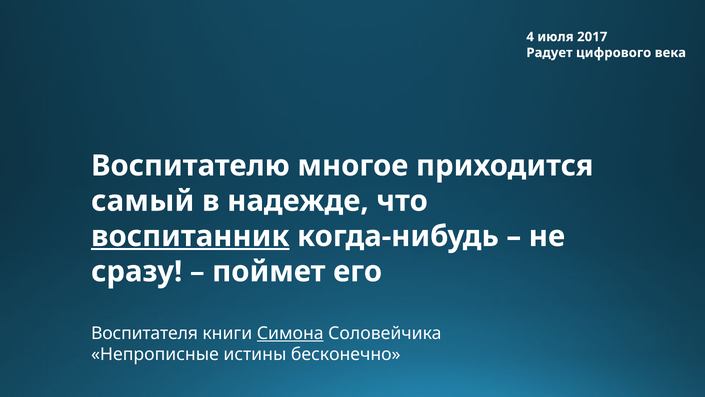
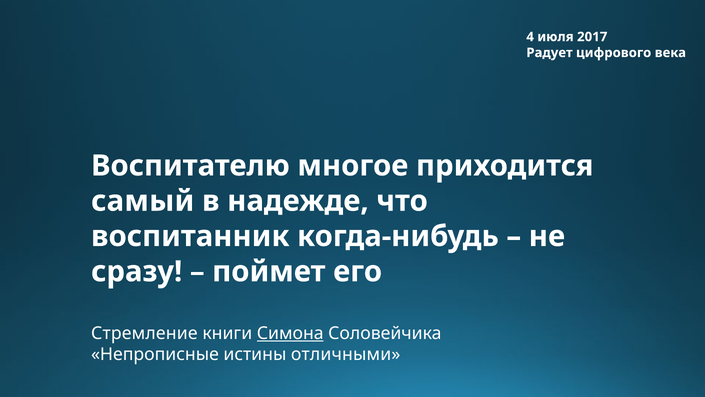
воспитанник underline: present -> none (190, 236)
Воспитателя: Воспитателя -> Стремление (144, 333)
бесконечно: бесконечно -> отличными (346, 354)
